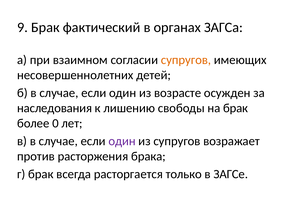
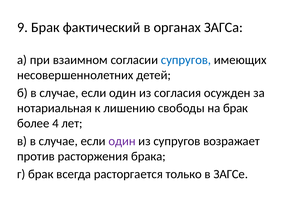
супругов colour: orange -> blue (186, 60)
возрасте: возрасте -> согласия (178, 93)
наследования: наследования -> нотариальная (55, 108)
0: 0 -> 4 (55, 123)
